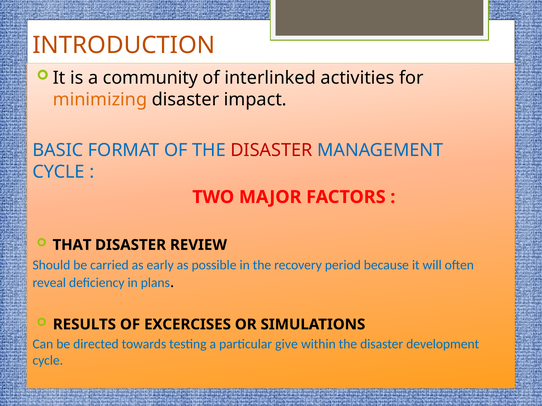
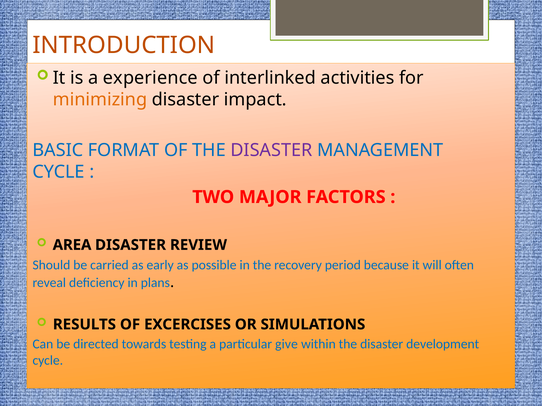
community: community -> experience (150, 78)
DISASTER colour: red -> purple (271, 150)
THAT: THAT -> AREA (72, 245)
